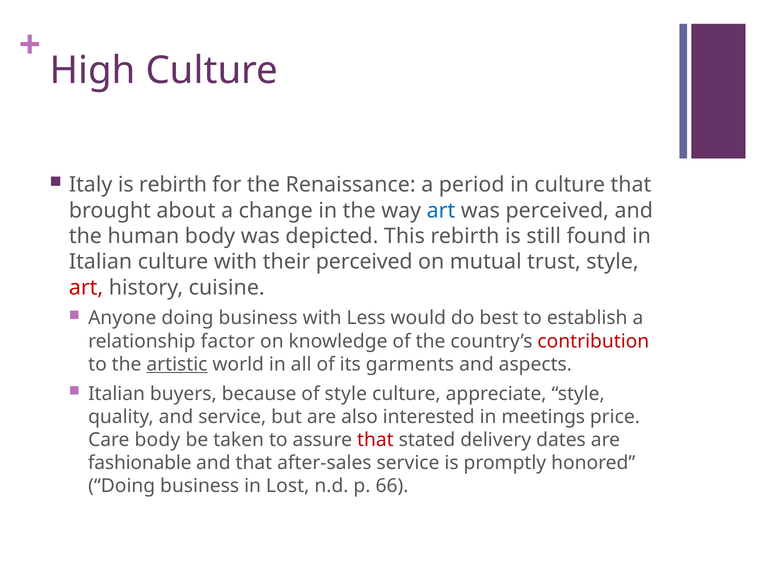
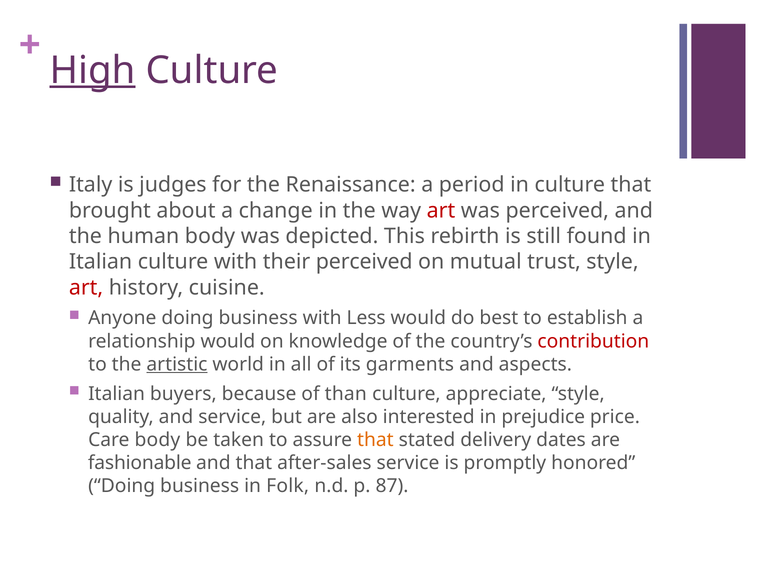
High underline: none -> present (93, 70)
is rebirth: rebirth -> judges (173, 185)
art colour: blue -> red (441, 211)
relationship factor: factor -> would (228, 341)
of style: style -> than (346, 394)
meetings: meetings -> prejudice (543, 417)
that colour: red -> orange (375, 440)
Lost: Lost -> Folk (288, 487)
66: 66 -> 87 (392, 487)
